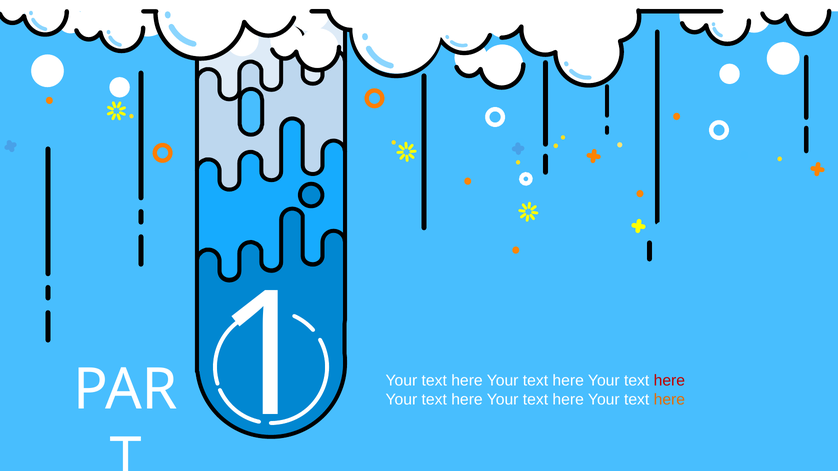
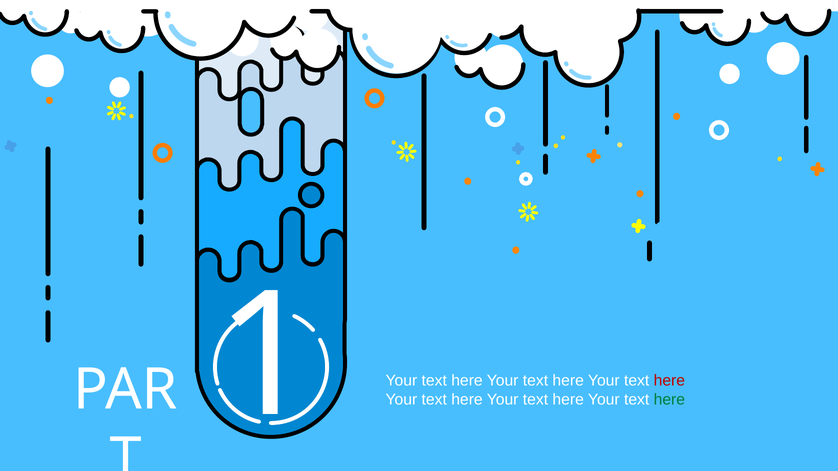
here colour: orange -> green (669, 400)
